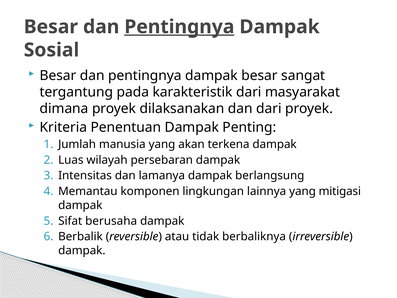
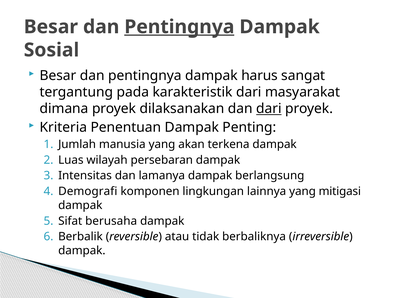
pentingnya dampak besar: besar -> harus (260, 76)
dari underline: none -> present (269, 109)
Memantau: Memantau -> Demografi (88, 191)
